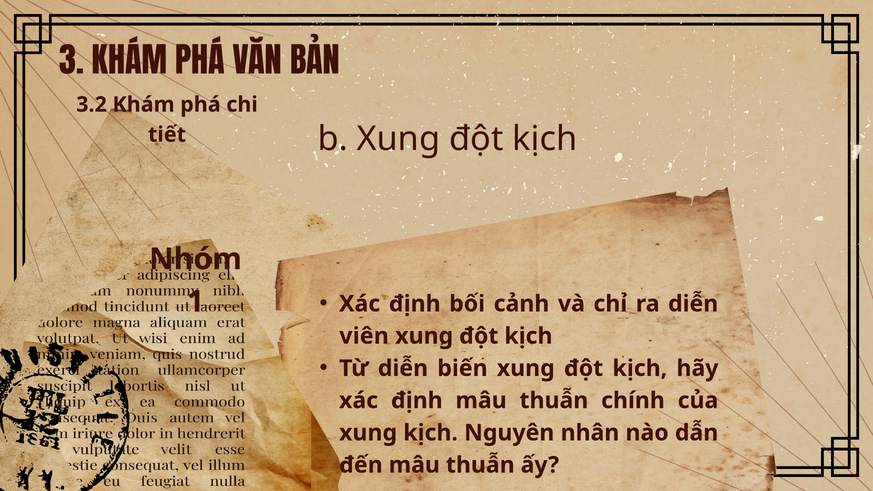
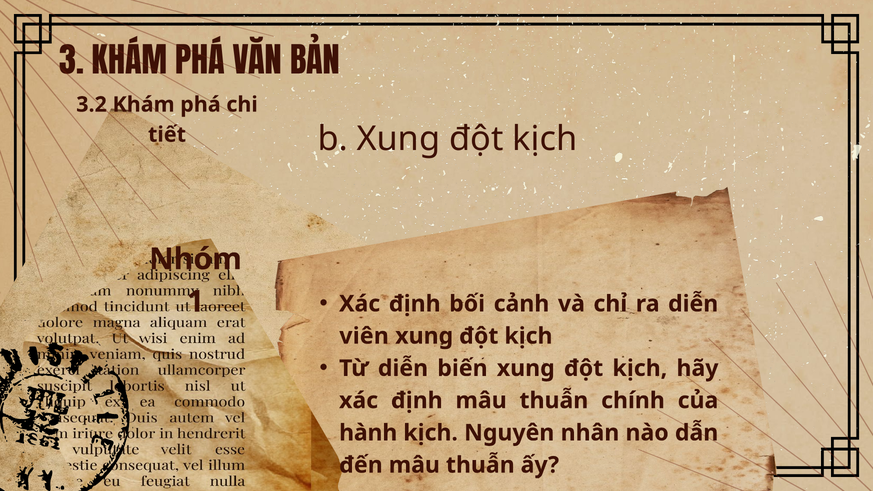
xung: xung -> hành (368, 433)
